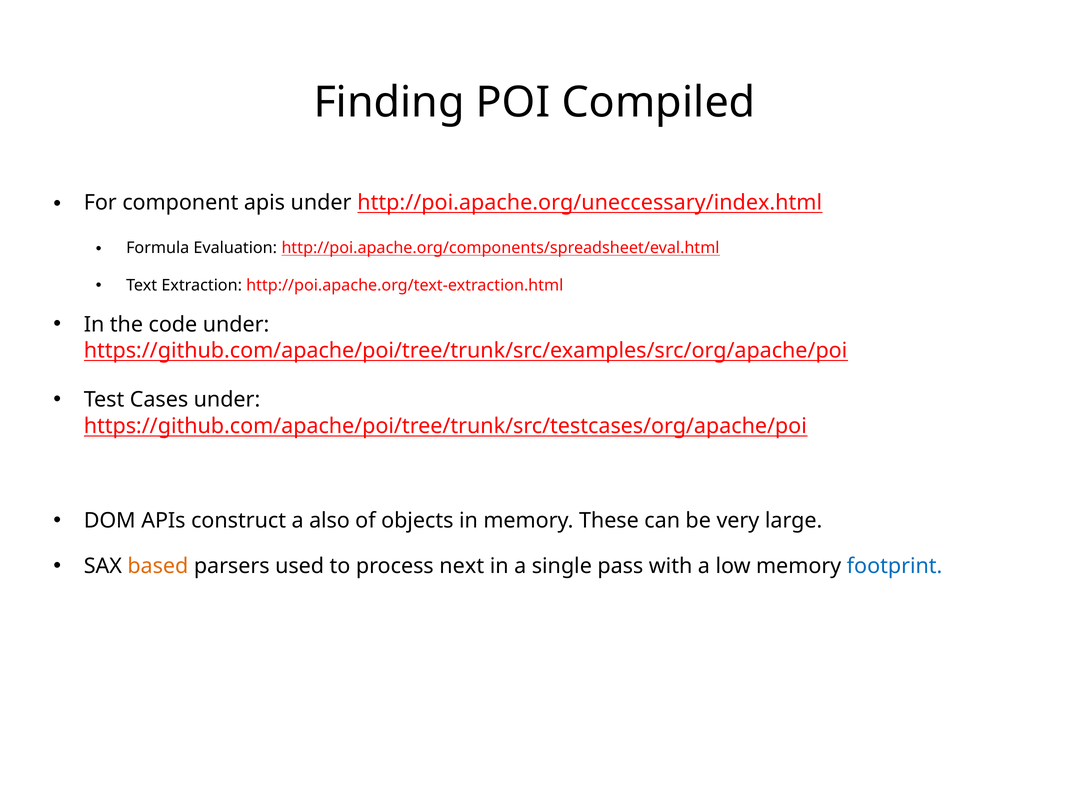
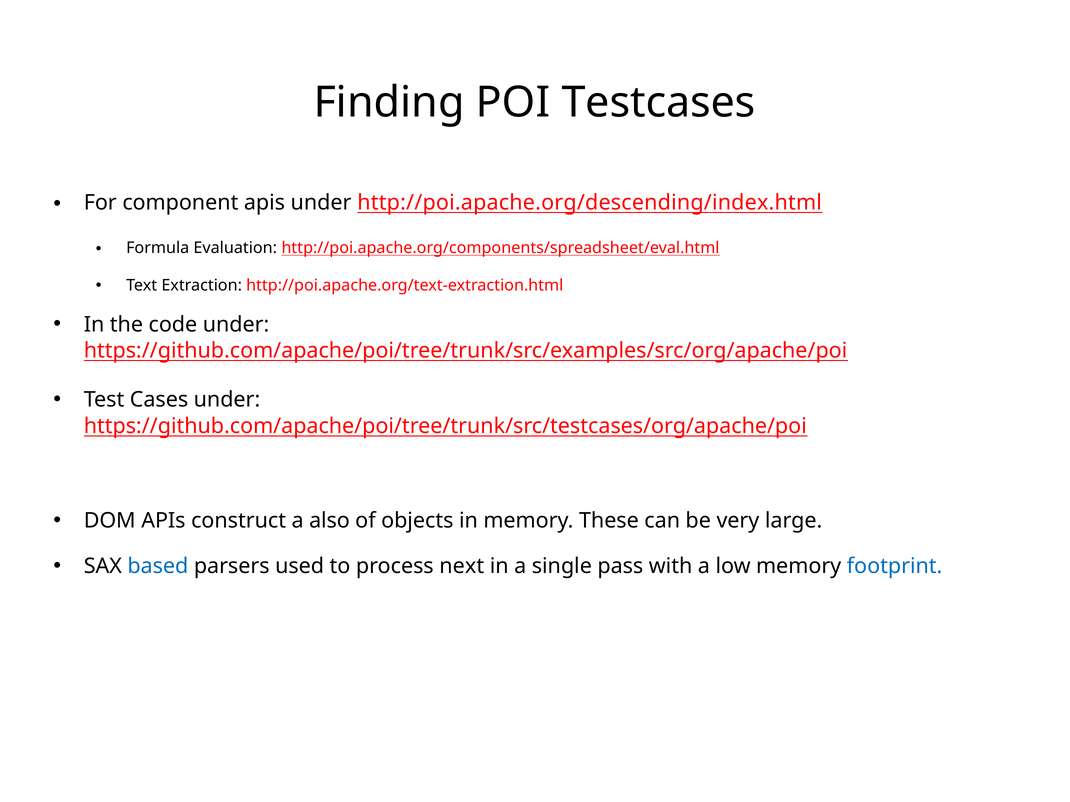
Compiled: Compiled -> Testcases (659, 102)
http://poi.apache.org/uneccessary/index.html: http://poi.apache.org/uneccessary/index.html -> http://poi.apache.org/descending/index.html (590, 203)
based colour: orange -> blue (158, 567)
